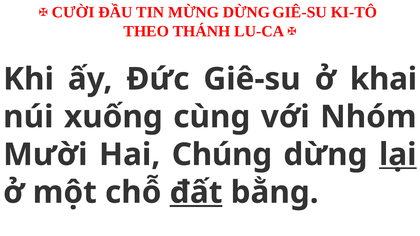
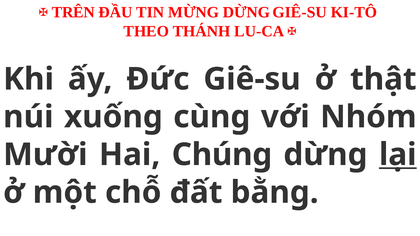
CƯỜI: CƯỜI -> TRÊN (73, 12)
khai: khai -> thật (383, 79)
đất underline: present -> none (196, 193)
